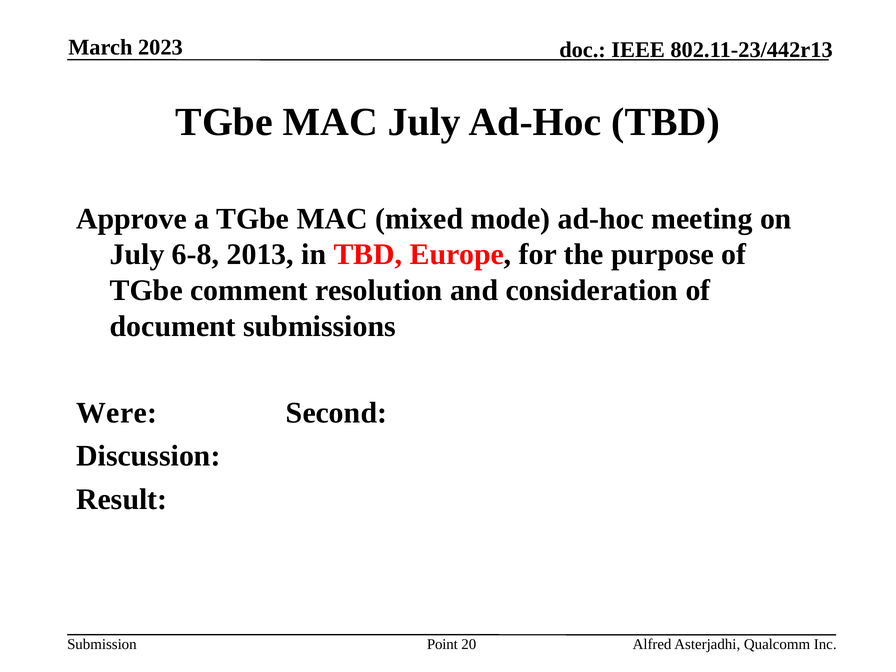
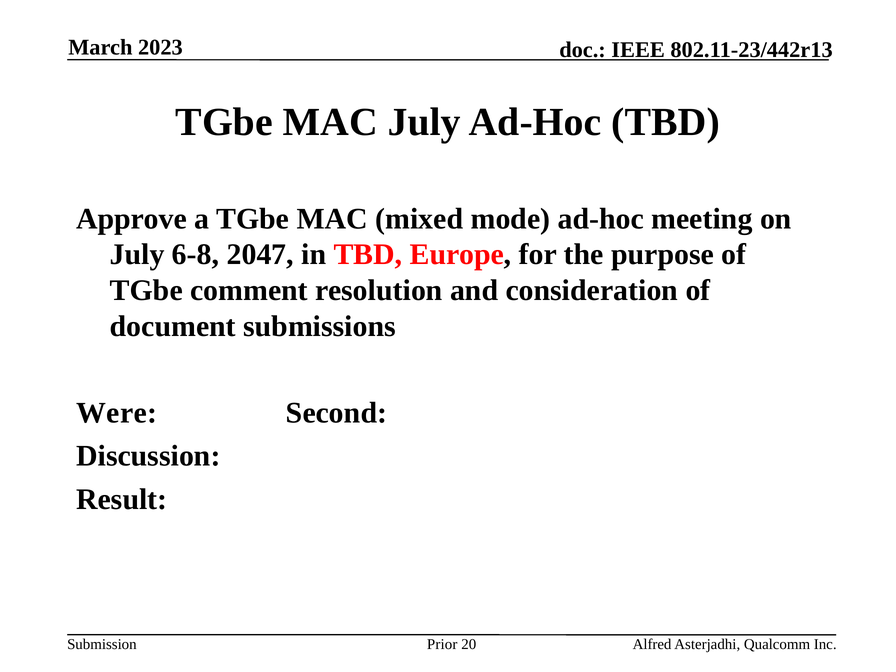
2013: 2013 -> 2047 (260, 254)
Point: Point -> Prior (442, 644)
